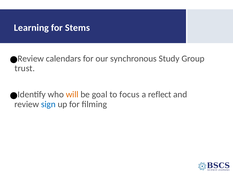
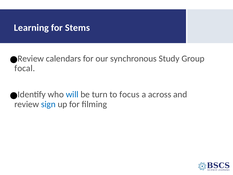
trust: trust -> focal (25, 68)
will colour: orange -> blue (72, 94)
goal: goal -> turn (100, 94)
reflect: reflect -> across (160, 94)
